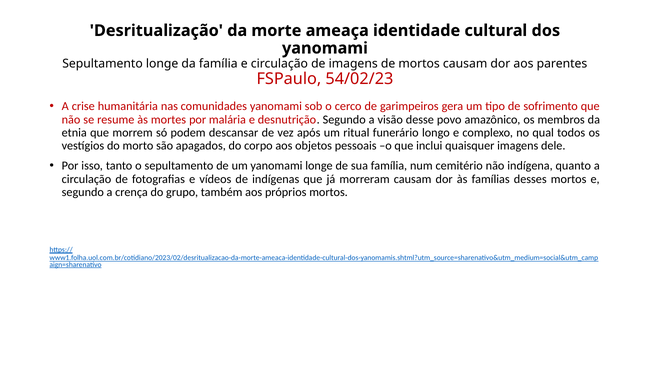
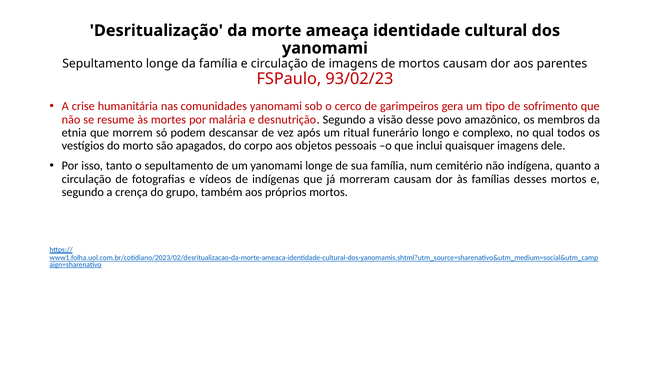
54/02/23: 54/02/23 -> 93/02/23 (359, 79)
